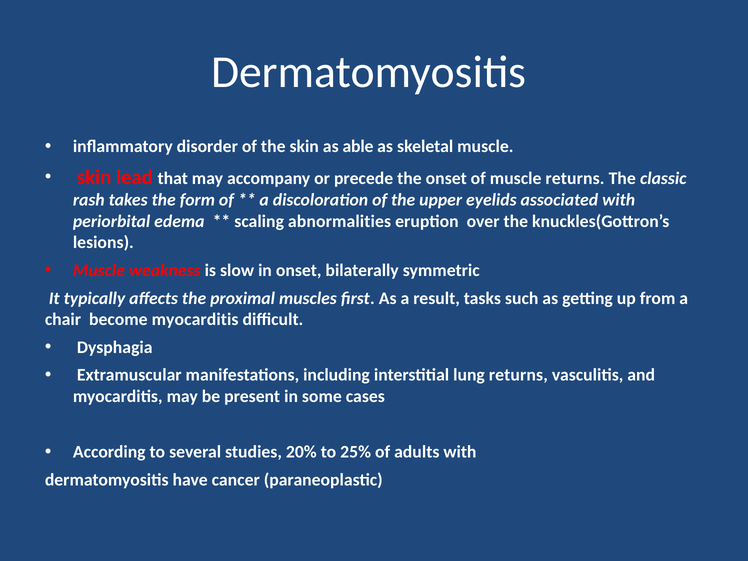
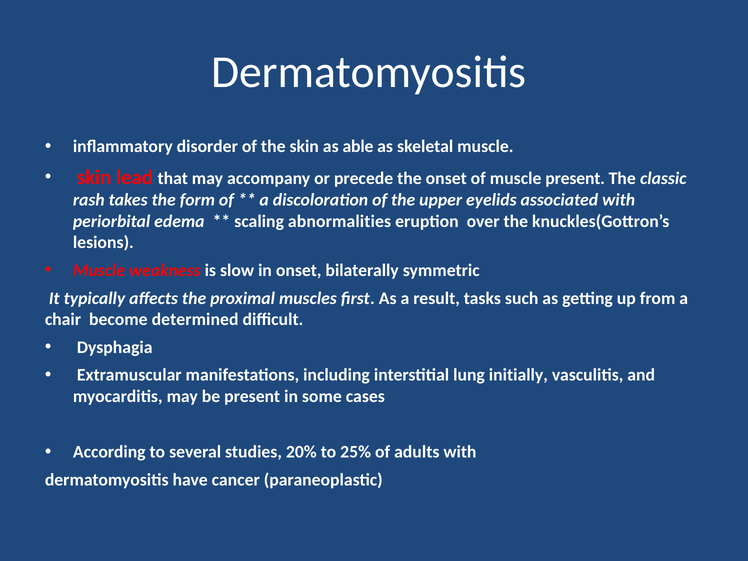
muscle returns: returns -> present (575, 178)
become myocarditis: myocarditis -> determined (195, 319)
lung returns: returns -> initially (518, 375)
